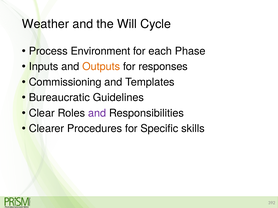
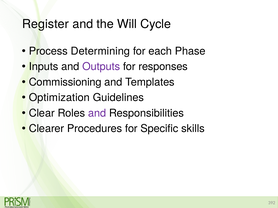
Weather: Weather -> Register (45, 24)
Environment: Environment -> Determining (100, 51)
Outputs colour: orange -> purple (101, 67)
Bureaucratic: Bureaucratic -> Optimization (59, 98)
